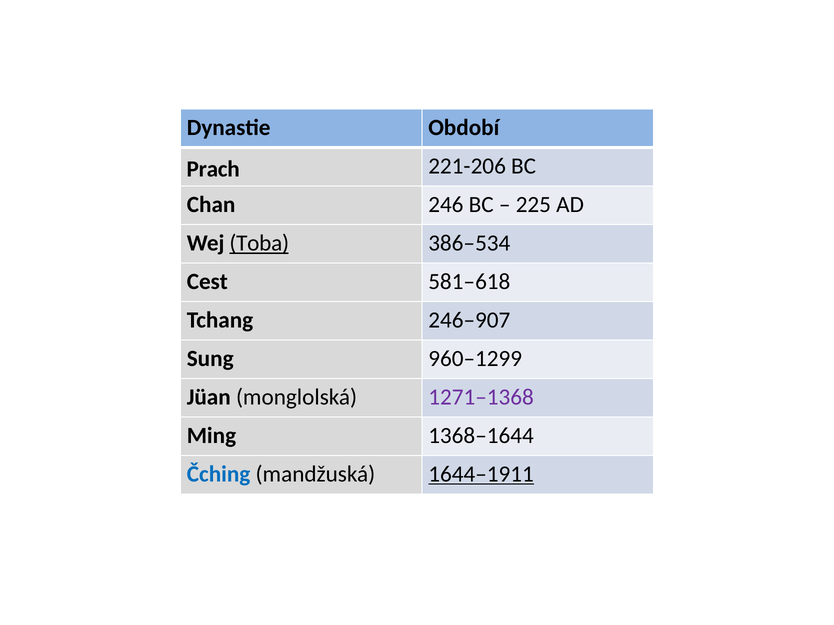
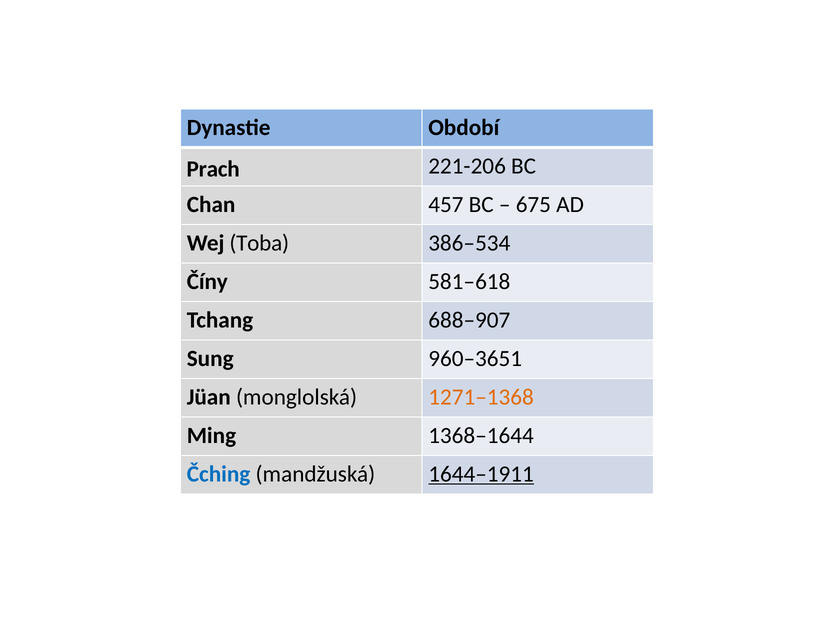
246: 246 -> 457 (446, 205)
225: 225 -> 675 (533, 205)
Toba underline: present -> none (259, 243)
Cest: Cest -> Číny (207, 282)
246–907: 246–907 -> 688–907 (469, 320)
960–1299: 960–1299 -> 960–3651 (475, 359)
1271–1368 colour: purple -> orange (481, 397)
